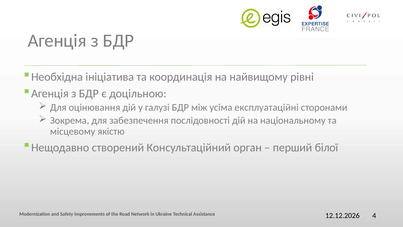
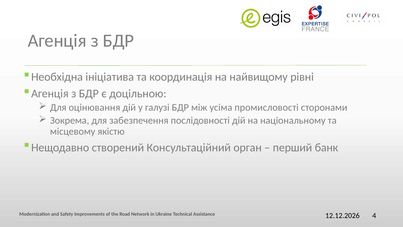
експлуатаційні: експлуатаційні -> промисловості (267, 107)
білої: білої -> банк (326, 147)
